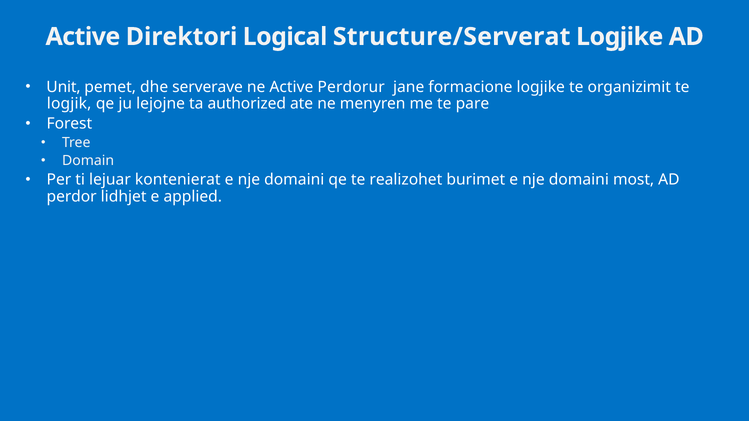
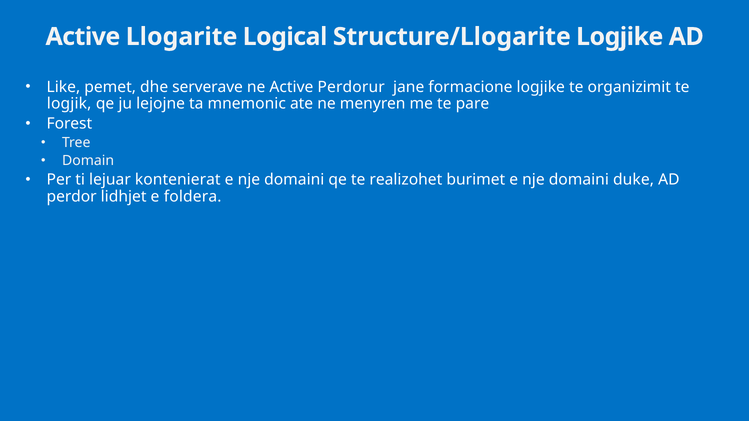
Direktori: Direktori -> Llogarite (182, 37)
Structure/Serverat: Structure/Serverat -> Structure/Llogarite (452, 37)
Unit: Unit -> Like (63, 87)
authorized: authorized -> mnemonic (247, 104)
most: most -> duke (634, 180)
applied: applied -> foldera (193, 197)
